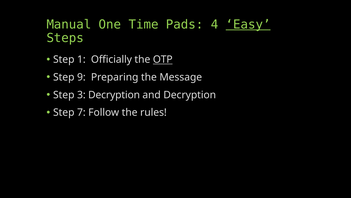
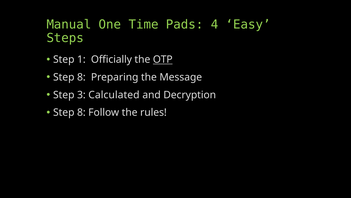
Easy underline: present -> none (248, 25)
9: 9 -> 8 (81, 77)
3 Decryption: Decryption -> Calculated (114, 95)
7: 7 -> 8 (81, 112)
